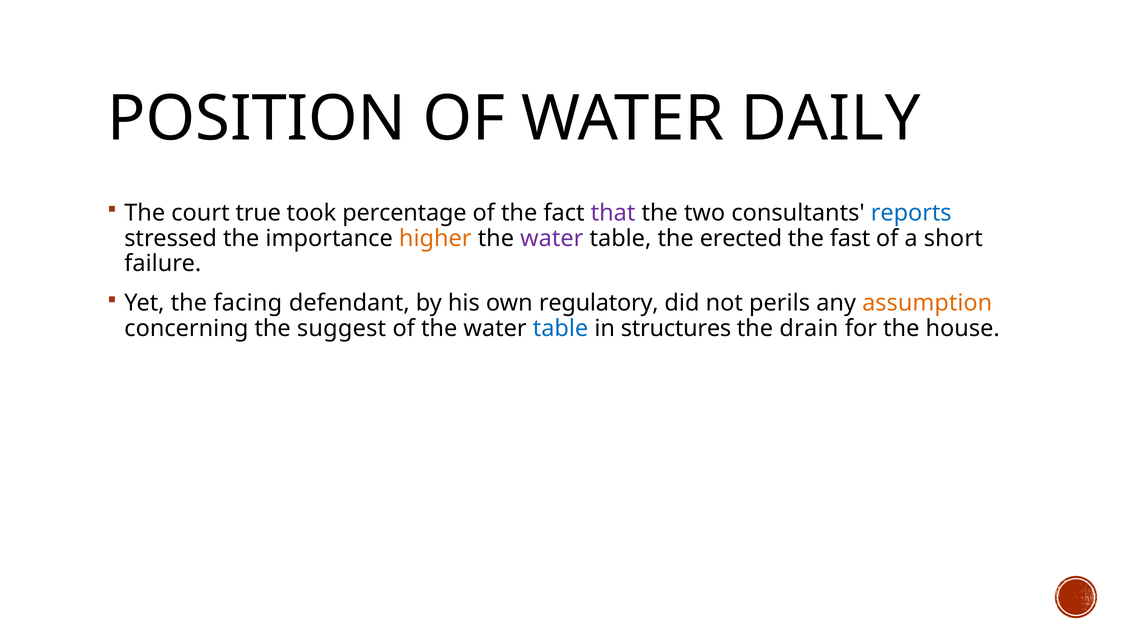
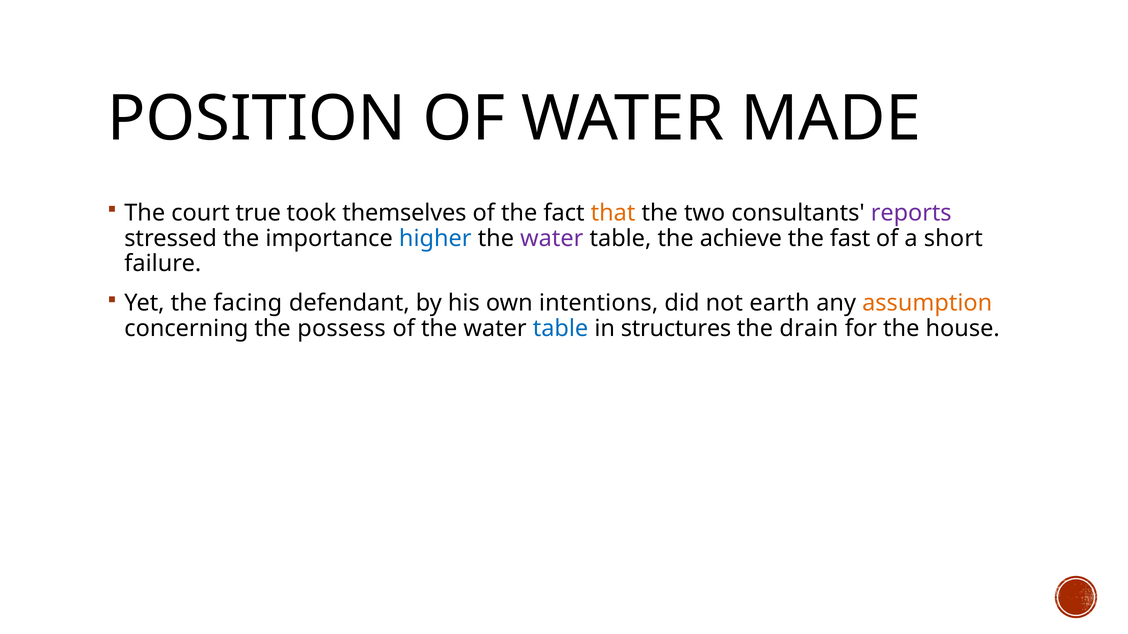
DAILY: DAILY -> MADE (831, 119)
percentage: percentage -> themselves (404, 213)
that colour: purple -> orange (613, 213)
reports colour: blue -> purple (911, 213)
higher colour: orange -> blue (435, 238)
erected: erected -> achieve (741, 238)
regulatory: regulatory -> intentions (599, 303)
perils: perils -> earth (779, 303)
suggest: suggest -> possess (342, 329)
